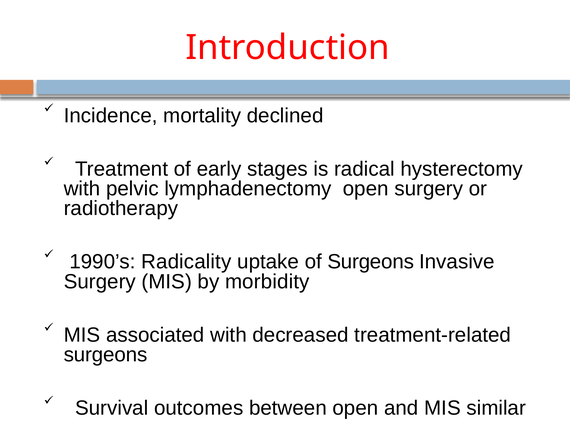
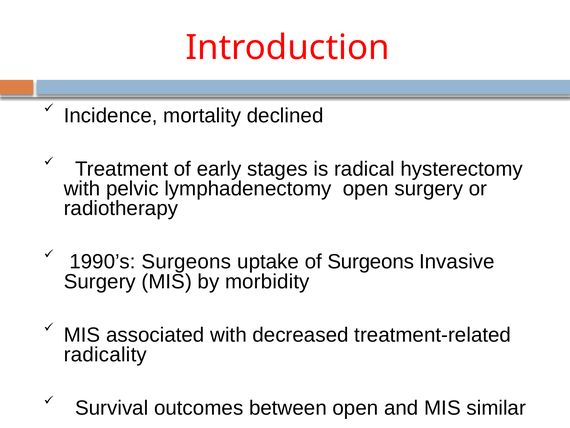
1990’s Radicality: Radicality -> Surgeons (186, 262)
surgeons: surgeons -> radicality (105, 354)
